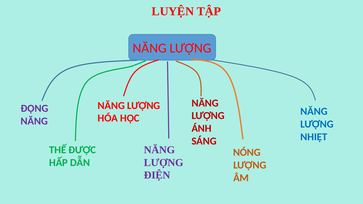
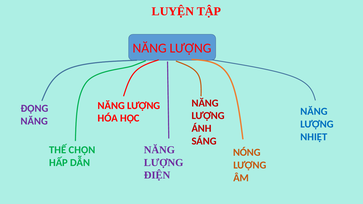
ĐƯỢC: ĐƯỢC -> CHỌN (82, 150)
